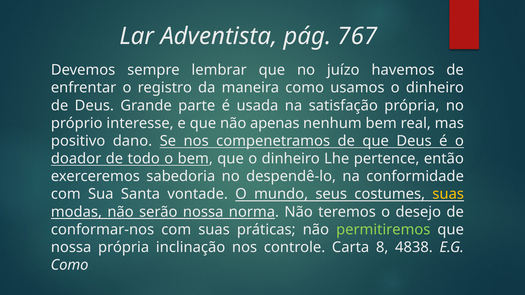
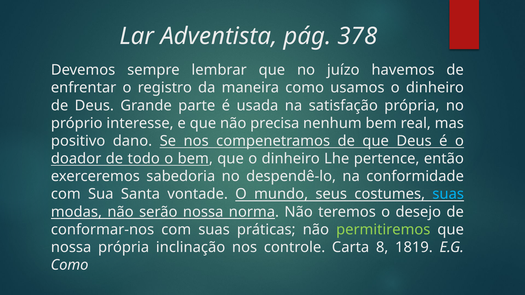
767: 767 -> 378 (357, 36)
apenas: apenas -> precisa (275, 123)
suas colour: yellow -> light blue (448, 194)
4838: 4838 -> 1819 (414, 247)
